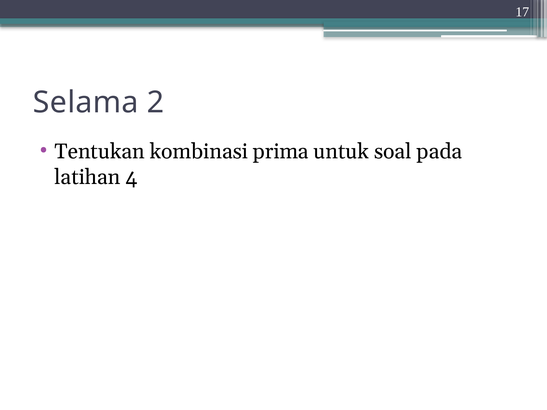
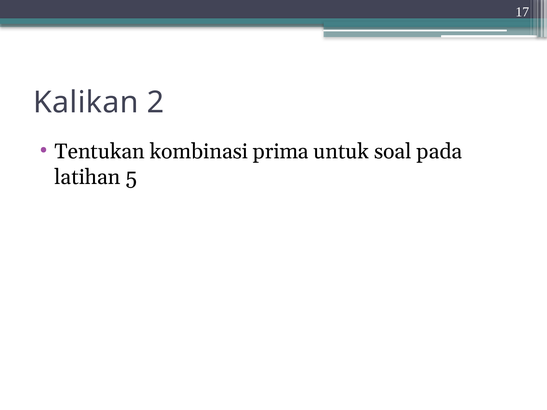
Selama: Selama -> Kalikan (86, 102)
4: 4 -> 5 (131, 177)
